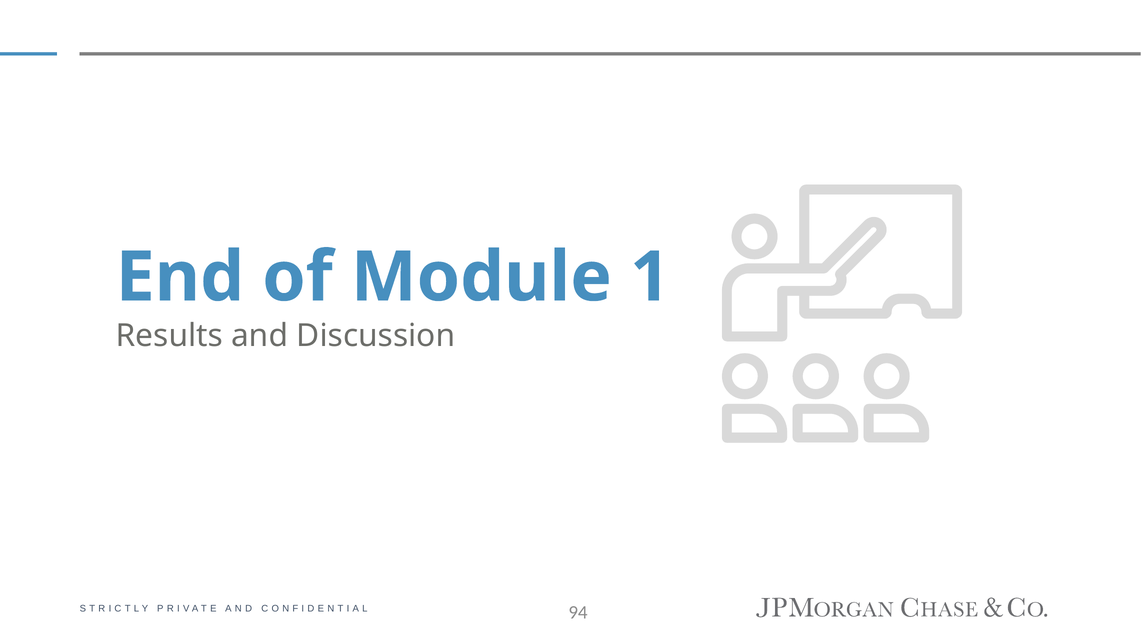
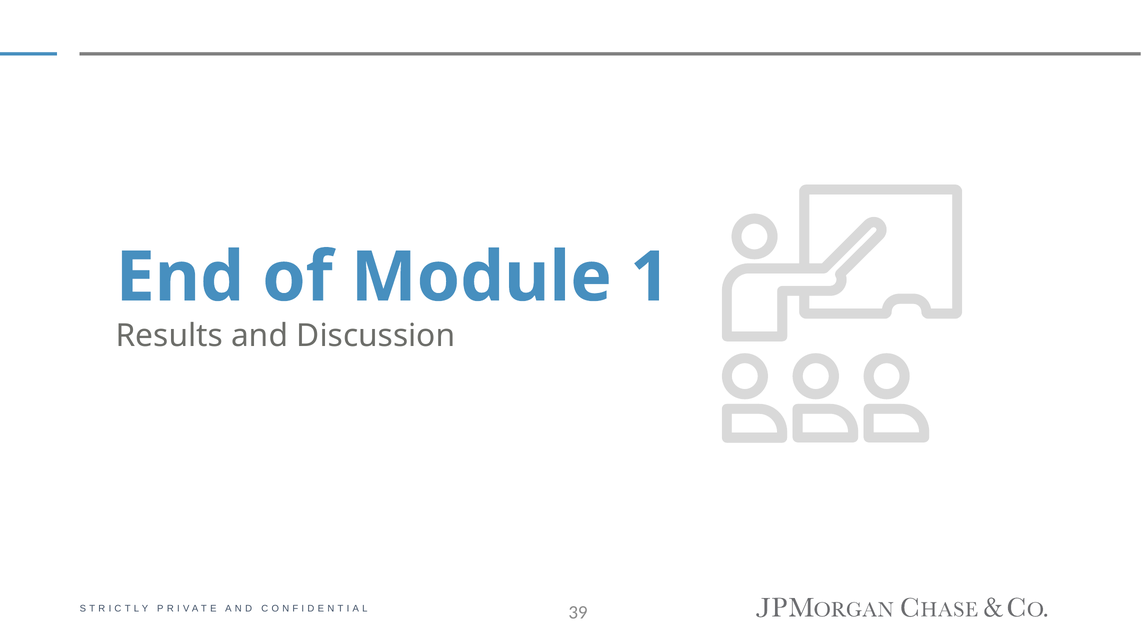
94: 94 -> 39 (578, 612)
